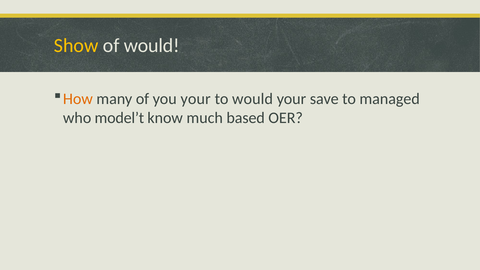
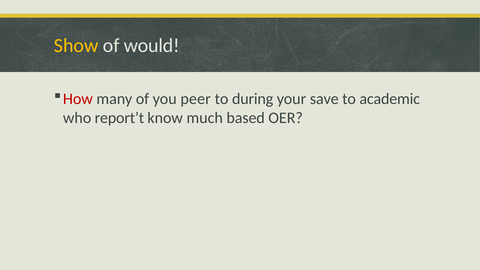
How colour: orange -> red (78, 99)
you your: your -> peer (196, 99)
to would: would -> during (253, 99)
managed: managed -> academic (390, 99)
model’t: model’t -> report’t (119, 118)
